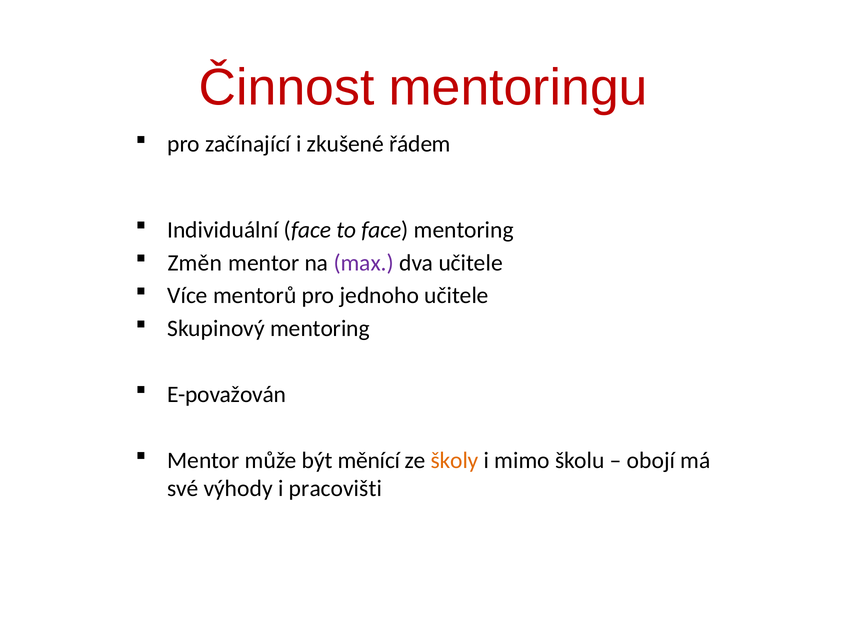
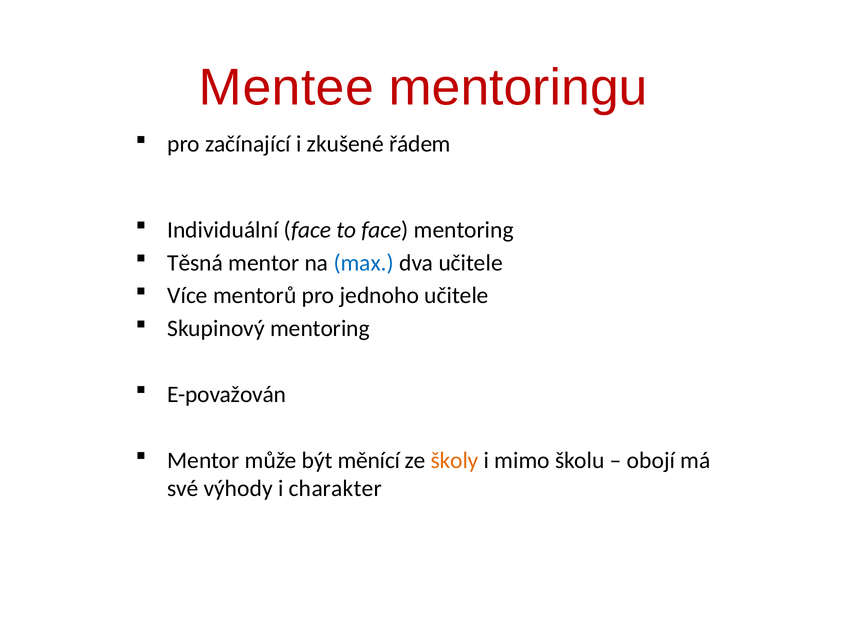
Činnost: Činnost -> Mentee (286, 88)
Změn: Změn -> Těsná (195, 263)
max colour: purple -> blue (364, 263)
pracovišti: pracovišti -> charakter (335, 489)
